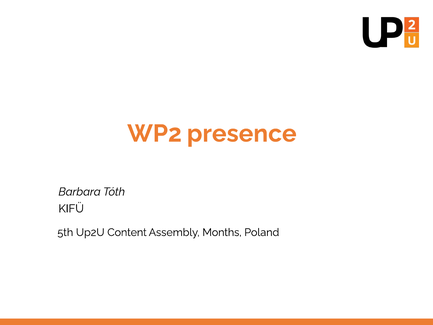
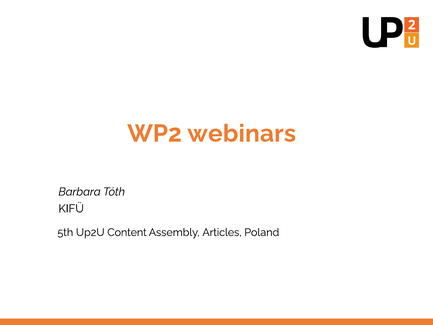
presence: presence -> webinars (242, 133)
Months: Months -> Articles (222, 232)
